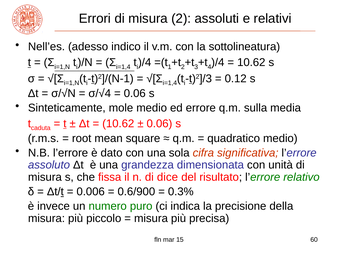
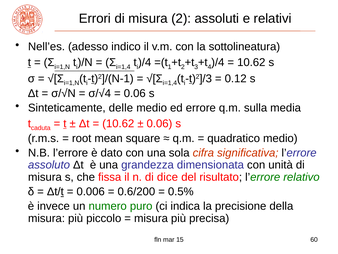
mole: mole -> delle (121, 108)
0.6/900: 0.6/900 -> 0.6/200 (136, 191)
0.3%: 0.3% -> 0.5% (181, 191)
